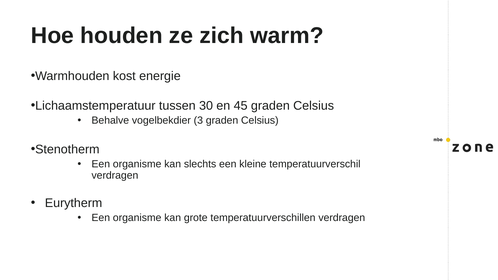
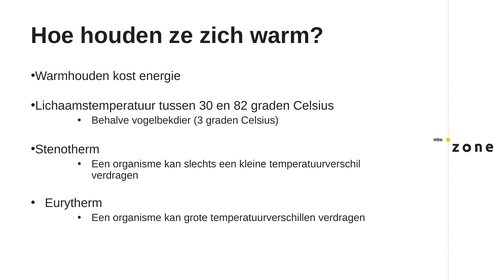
45: 45 -> 82 (241, 106)
